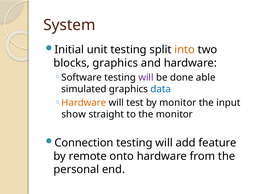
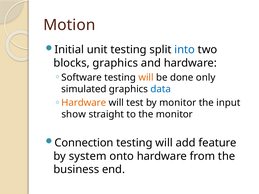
System: System -> Motion (69, 25)
into colour: orange -> blue (185, 50)
will colour: purple -> orange (146, 78)
able: able -> only (206, 78)
remote: remote -> system (88, 156)
personal: personal -> business (76, 170)
